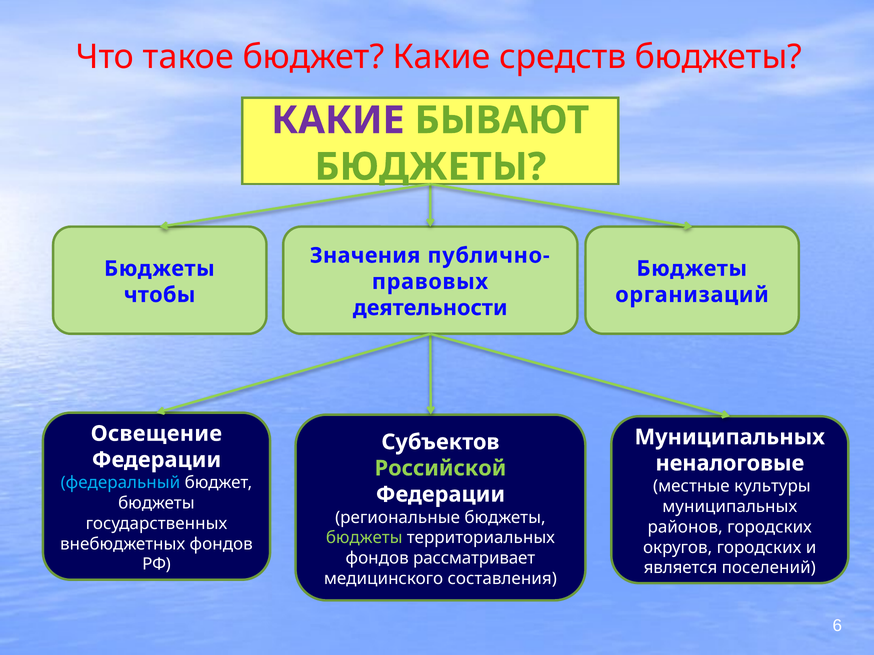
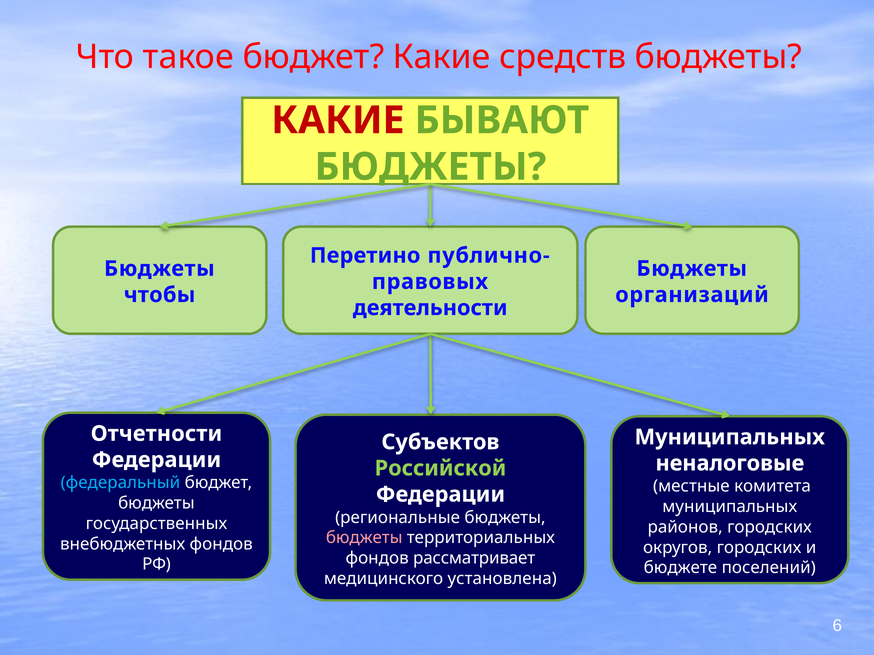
КАКИЕ colour: purple -> red (338, 120)
Значения: Значения -> Перетино (365, 256)
Освещение: Освещение -> Отчетности (156, 434)
культуры: культуры -> комитета (773, 487)
бюджеты colour: light green -> pink (364, 538)
является: является -> бюджете (680, 568)
составления: составления -> установлена (502, 579)
